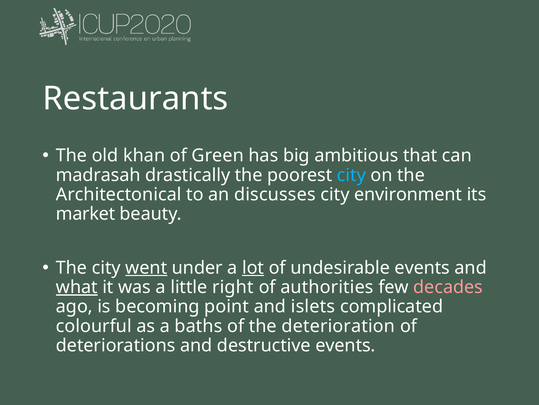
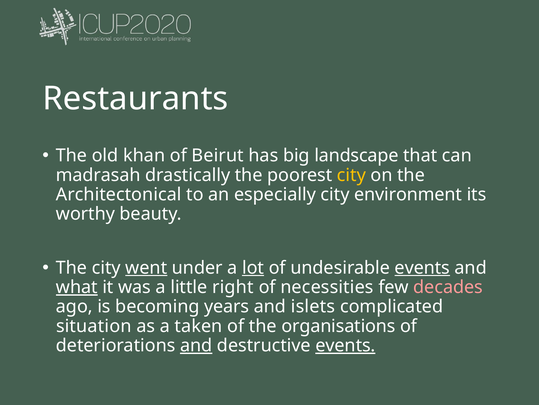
Green: Green -> Beirut (218, 155)
ambitious: ambitious -> landscape (356, 155)
city colour: light blue -> yellow (351, 175)
discusses: discusses -> especially (275, 194)
market: market -> worthy (85, 214)
events underline: none -> present (422, 267)
authorities: authorities -> necessities (327, 287)
point: point -> years (227, 306)
colourful: colourful -> situation (94, 326)
baths: baths -> taken (199, 326)
deterioration: deterioration -> organisations (338, 326)
and underline: none -> present (196, 345)
events underline: none -> present (345, 345)
